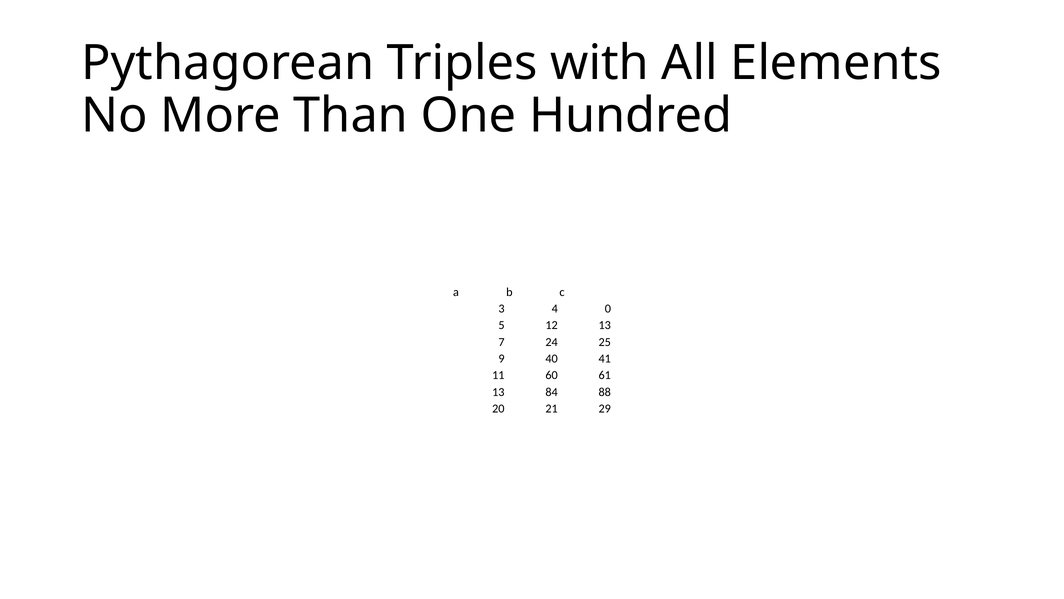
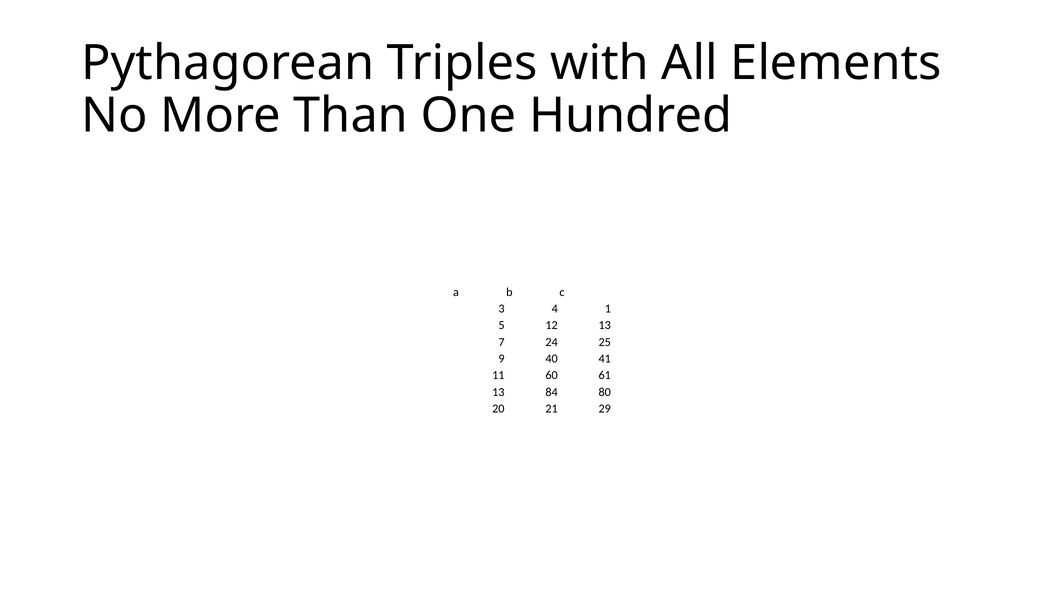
0: 0 -> 1 (608, 309)
88: 88 -> 80 (605, 392)
